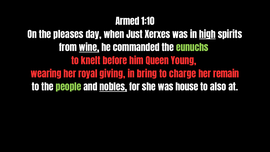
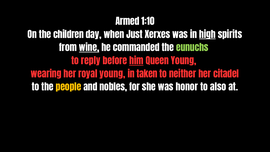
pleases: pleases -> children (68, 35)
knelt: knelt -> reply (91, 61)
him underline: none -> present (136, 61)
royal giving: giving -> young (112, 74)
bring: bring -> taken (147, 74)
charge: charge -> neither (183, 74)
remain: remain -> citadel (226, 74)
people colour: light green -> yellow (68, 87)
nobles underline: present -> none (113, 87)
house: house -> honor (187, 87)
